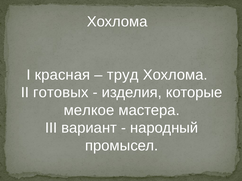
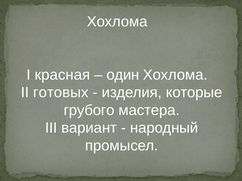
труд: труд -> один (123, 75)
мелкое: мелкое -> грубого (89, 110)
